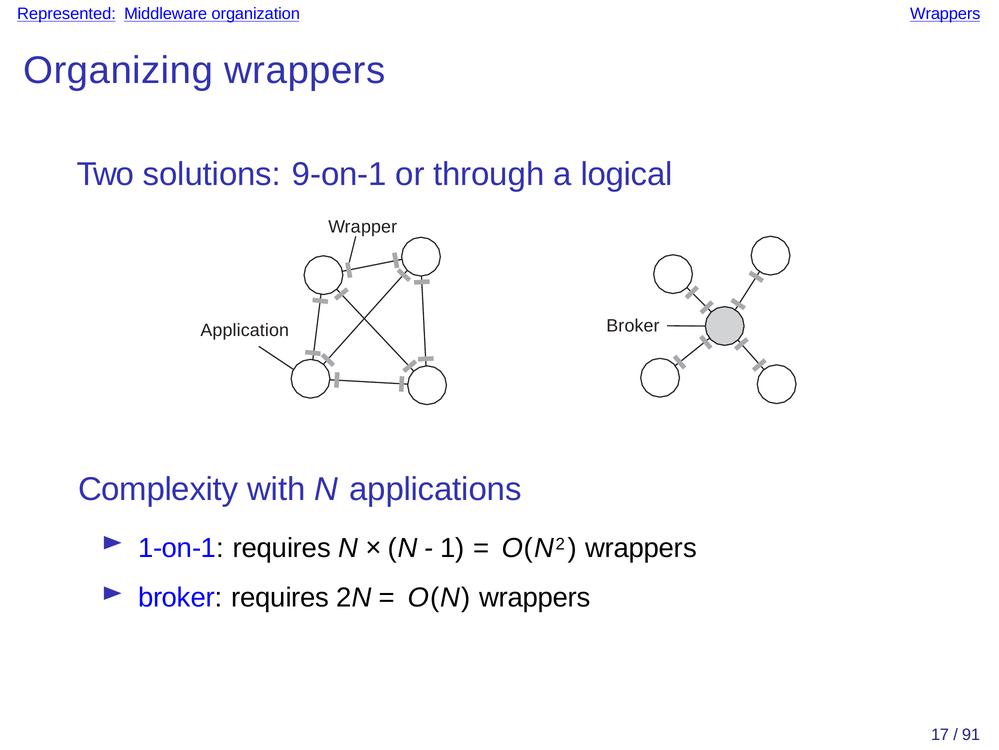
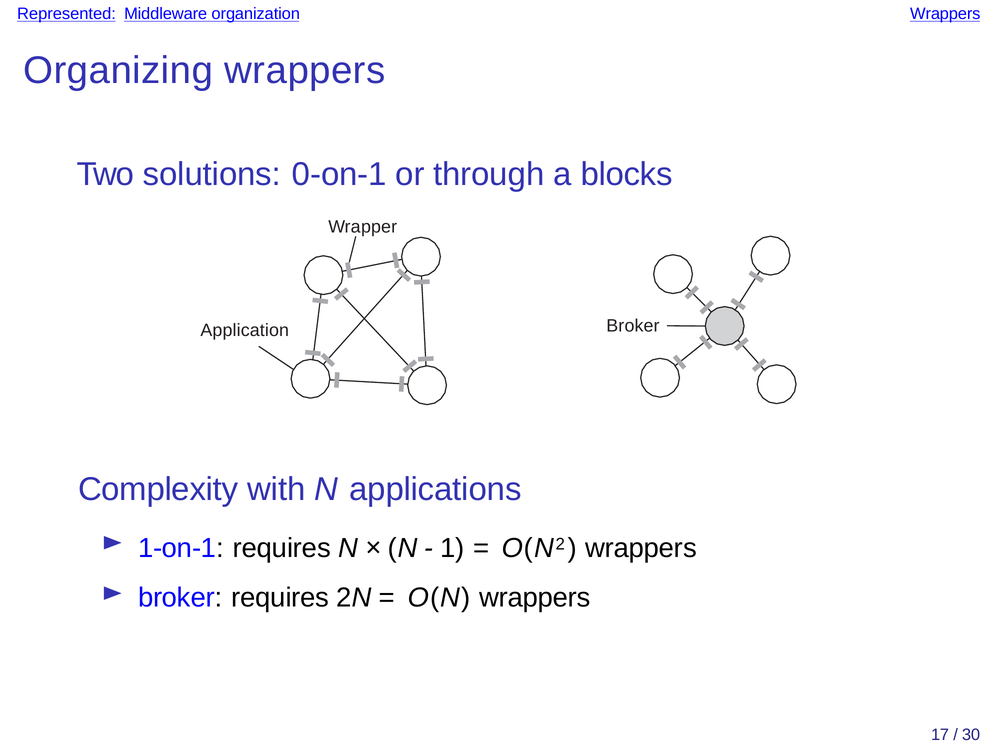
9-on-1: 9-on-1 -> 0-on-1 (339, 175)
logical: logical -> blocks (627, 175)
91: 91 -> 30 (971, 735)
